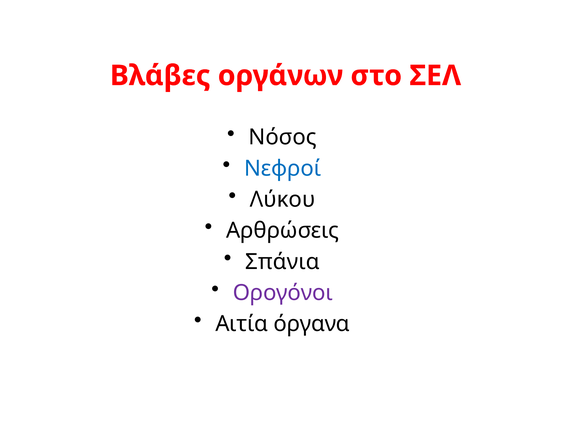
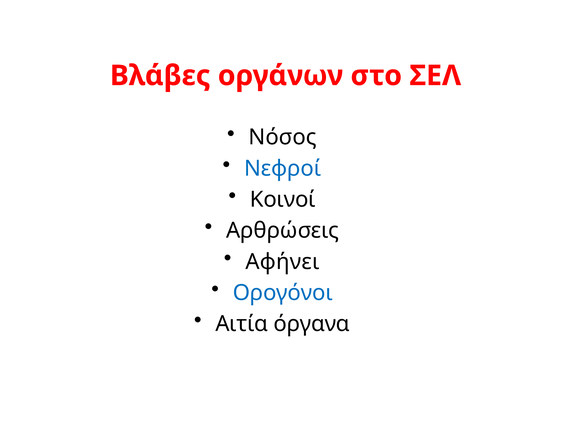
Λύκου: Λύκου -> Κοινοί (283, 200)
Σπάνια: Σπάνια -> Αφήνει (283, 262)
Ορογόνοι colour: purple -> blue (283, 293)
